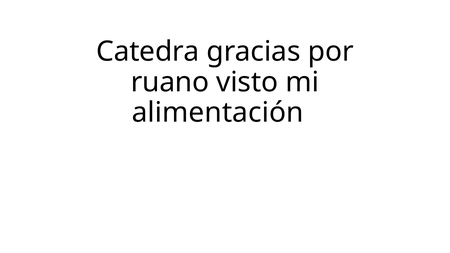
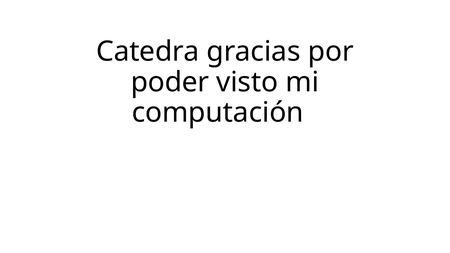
ruano: ruano -> poder (170, 82)
alimentación: alimentación -> computación (218, 112)
